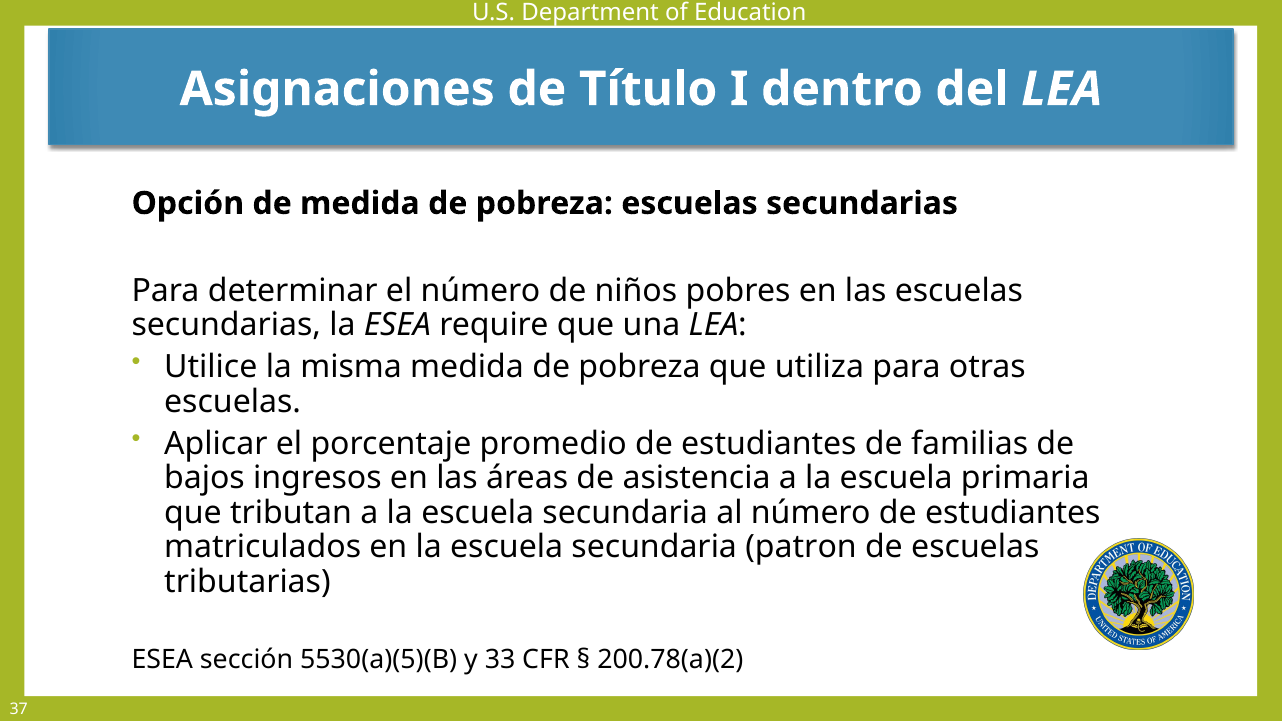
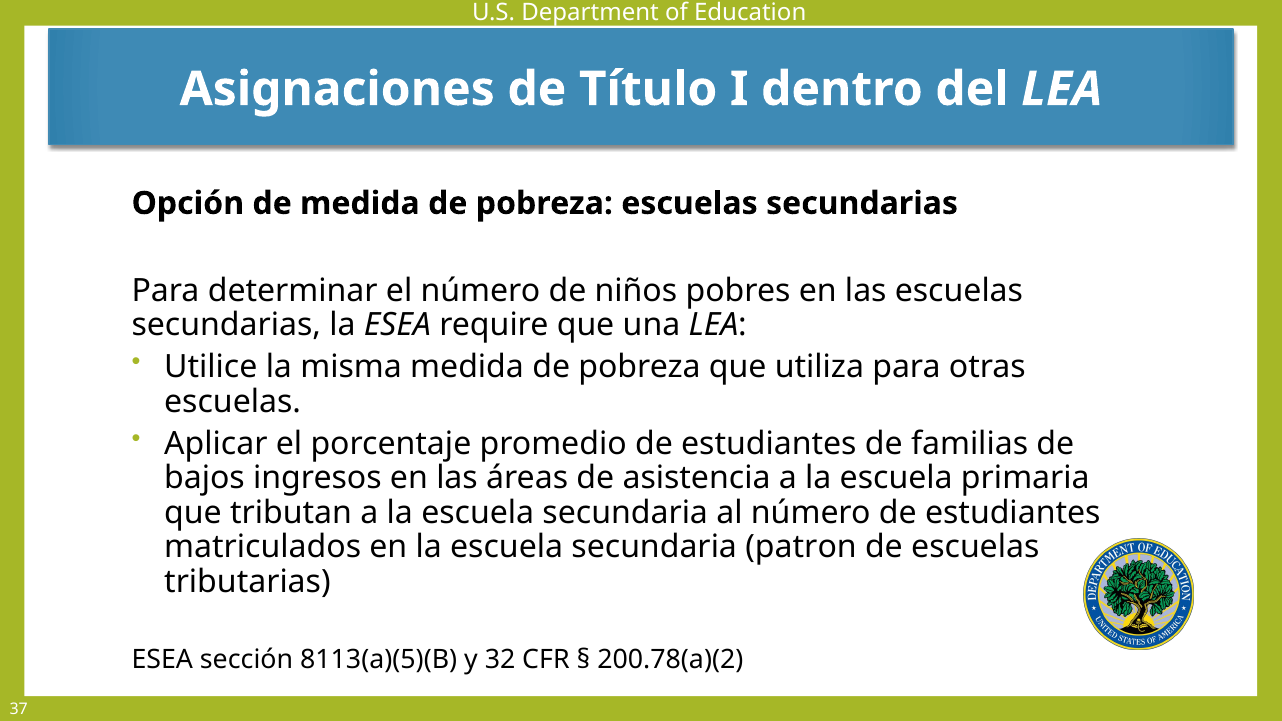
5530(a)(5)(B: 5530(a)(5)(B -> 8113(a)(5)(B (379, 659)
33: 33 -> 32 (500, 659)
